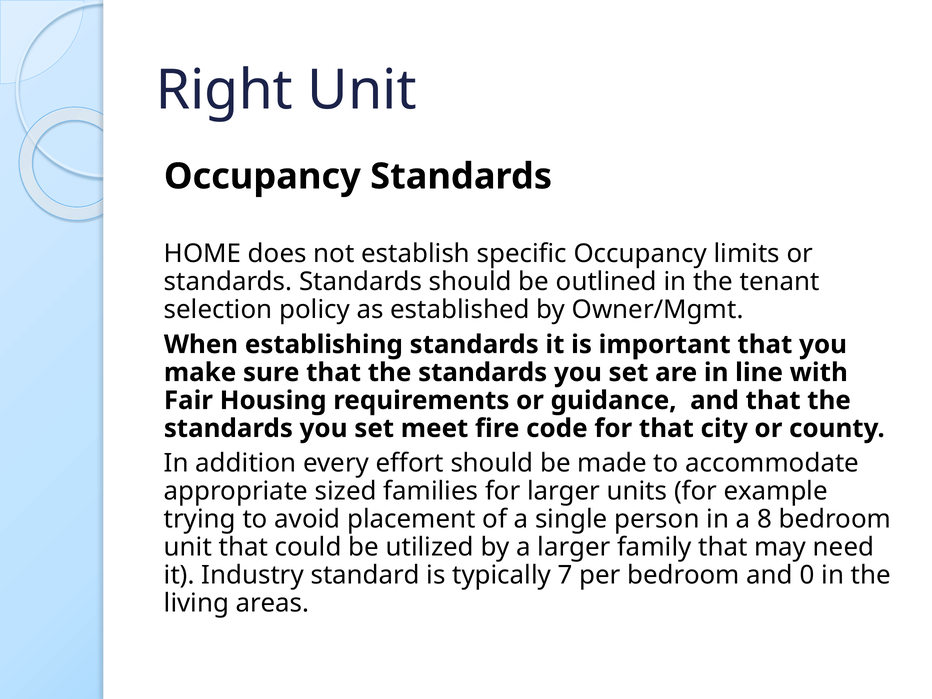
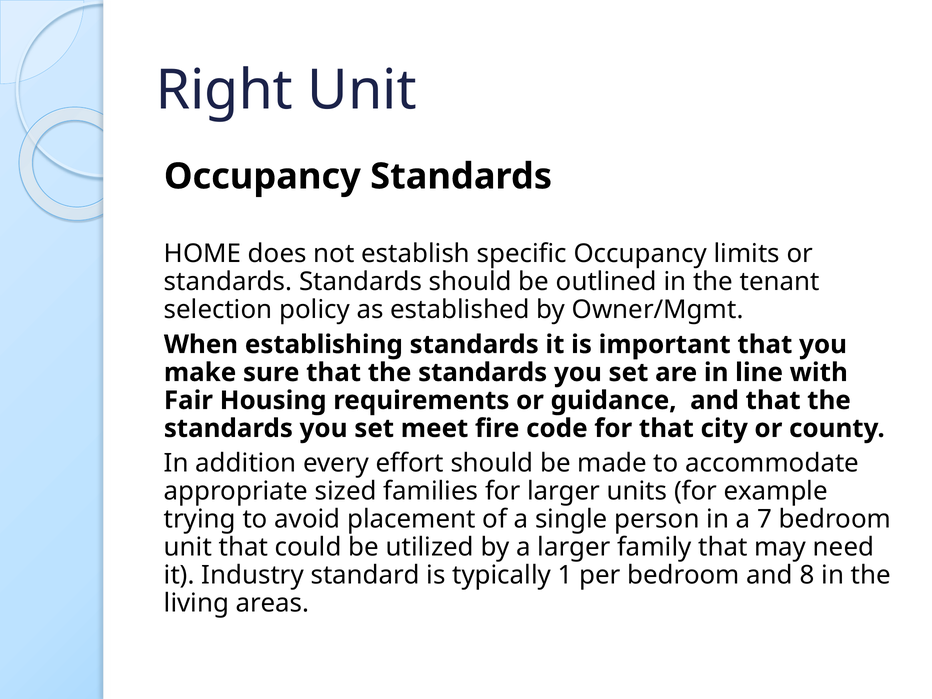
8: 8 -> 7 (765, 519)
7: 7 -> 1 (565, 575)
0: 0 -> 8 (807, 575)
